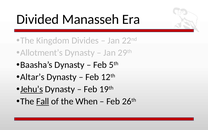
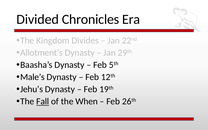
Manasseh: Manasseh -> Chronicles (91, 19)
Altar’s: Altar’s -> Male’s (32, 77)
Jehu’s underline: present -> none (32, 89)
